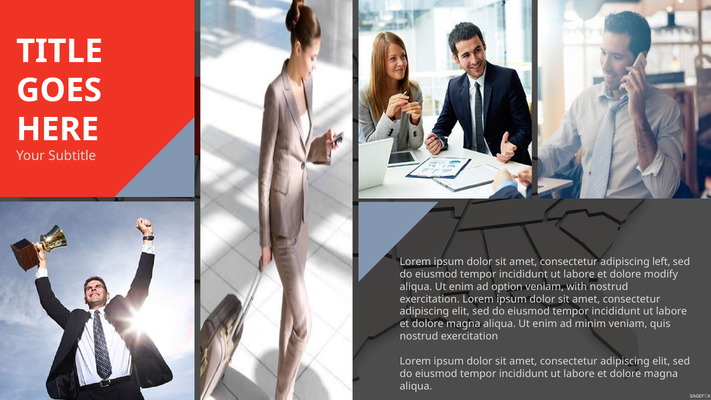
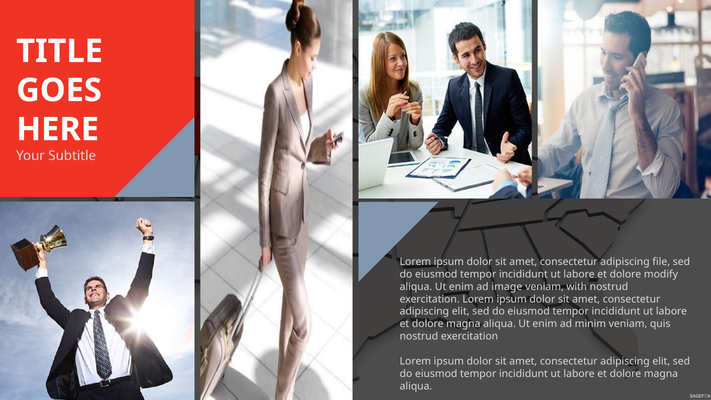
left: left -> file (661, 262)
option: option -> image (507, 287)
